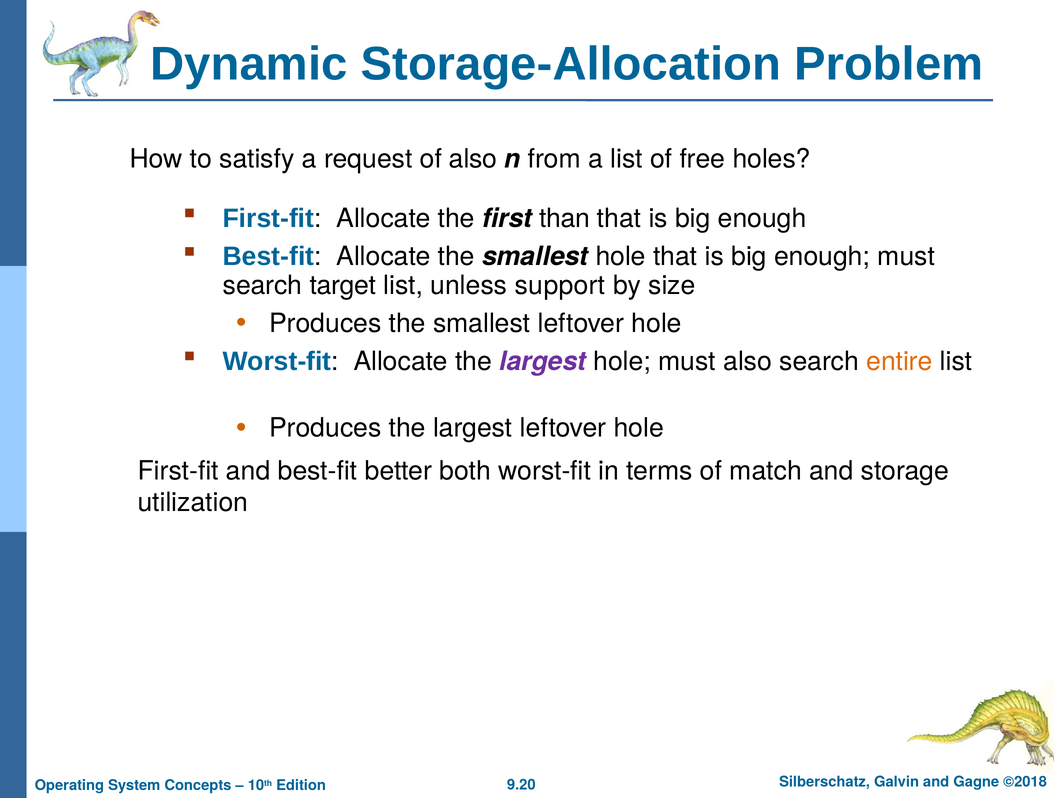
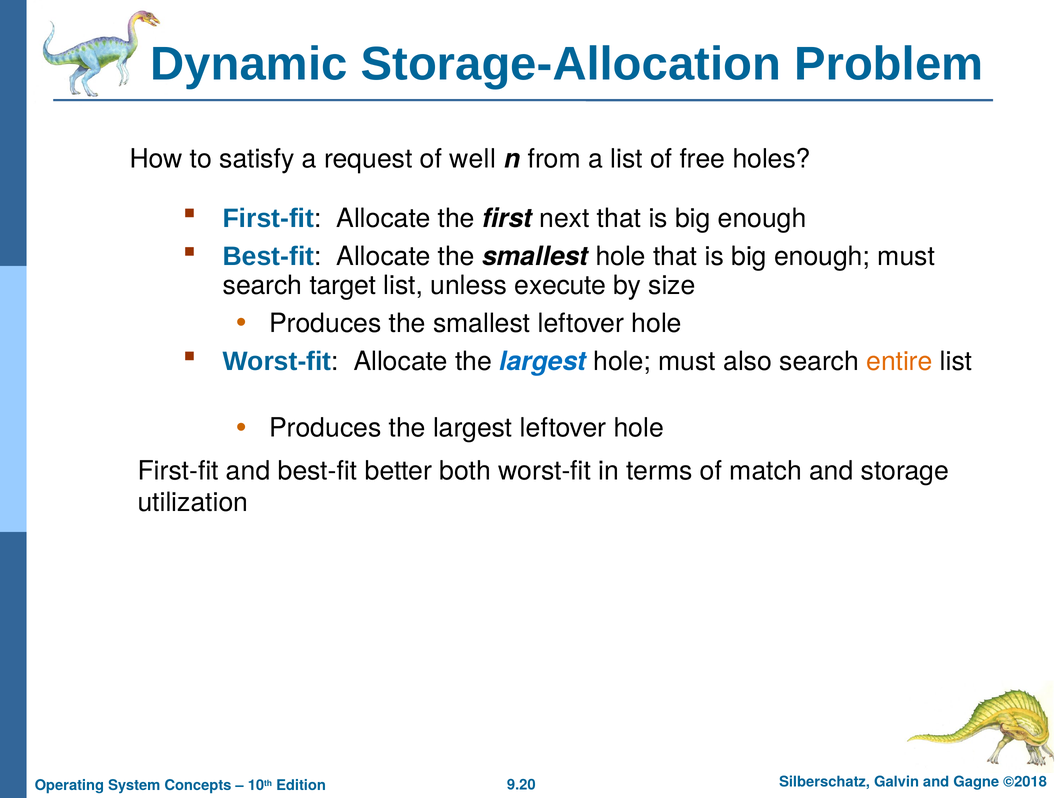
of also: also -> well (473, 159)
than: than -> next (564, 218)
support: support -> execute (560, 285)
largest colour: purple -> blue (543, 361)
